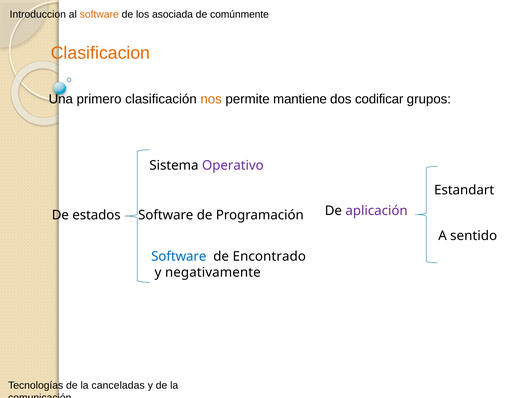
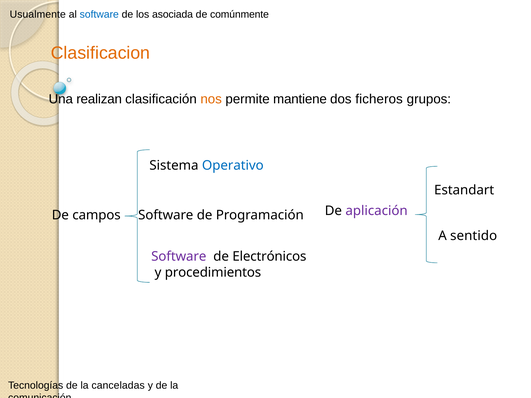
Introduccion: Introduccion -> Usualmente (38, 15)
software colour: orange -> blue (99, 15)
primero: primero -> realizan (99, 99)
codificar: codificar -> ficheros (379, 99)
Operativo colour: purple -> blue (233, 165)
estados: estados -> campos (97, 215)
Software colour: blue -> purple (179, 257)
Encontrado: Encontrado -> Electrónicos (269, 257)
negativamente: negativamente -> procedimientos (213, 273)
